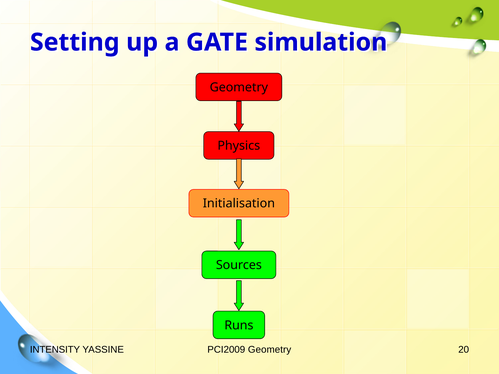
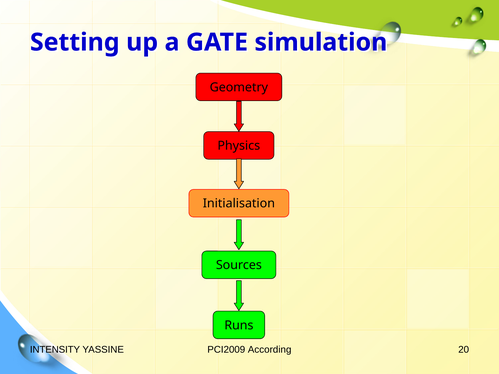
PCI2009 Geometry: Geometry -> According (270, 350)
